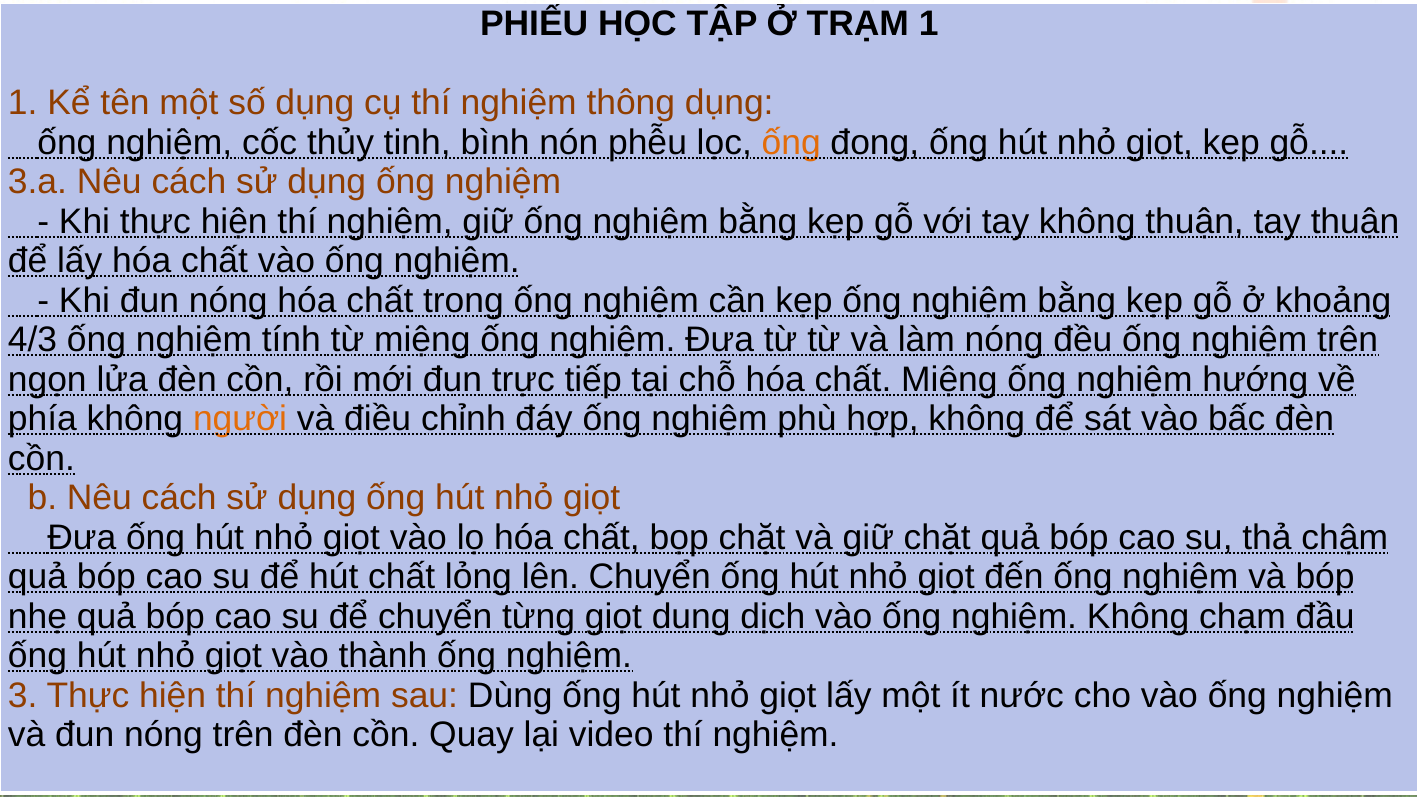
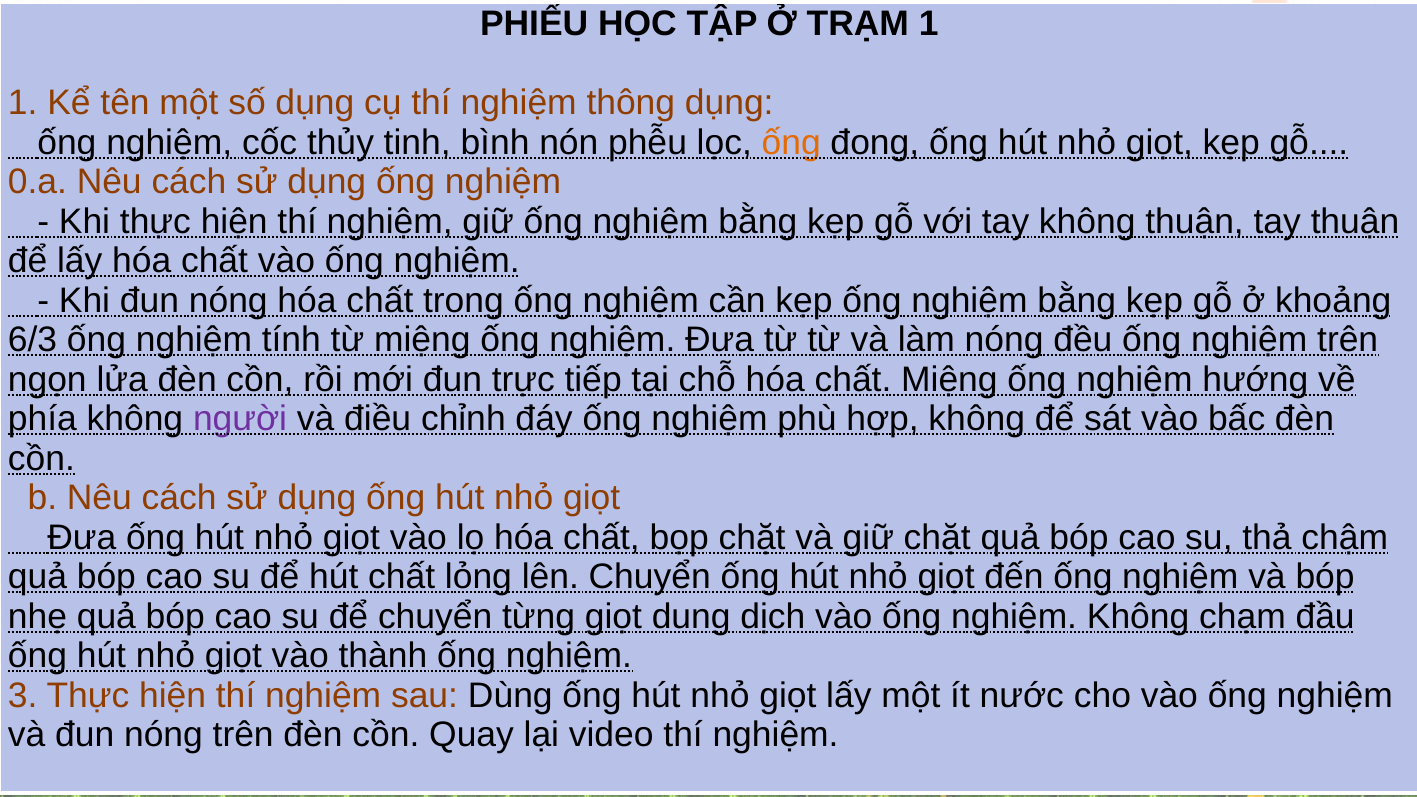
3.a: 3.a -> 0.a (37, 182)
4/3: 4/3 -> 6/3 (33, 340)
người colour: orange -> purple (240, 419)
